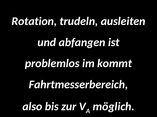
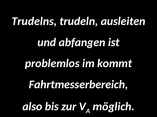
Rotation: Rotation -> Trudelns (34, 21)
